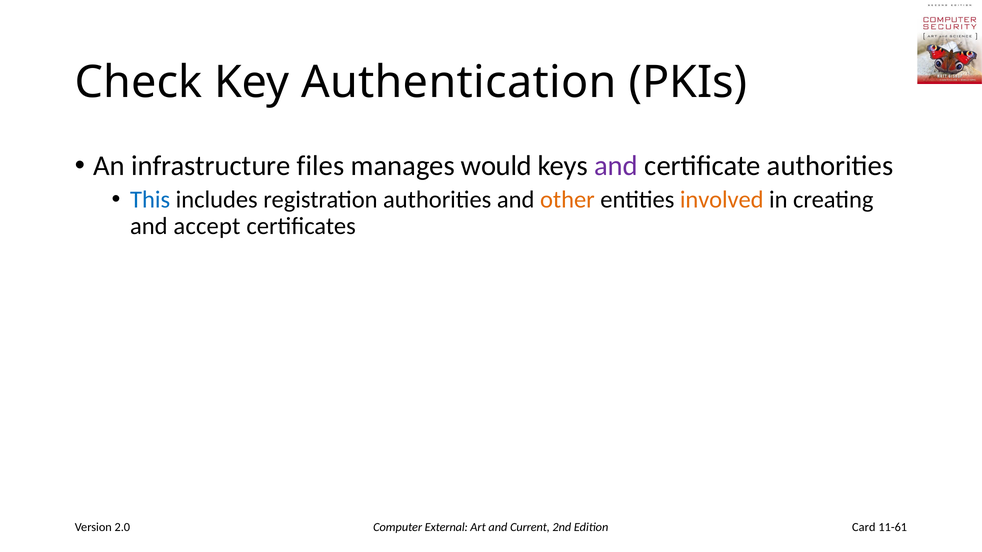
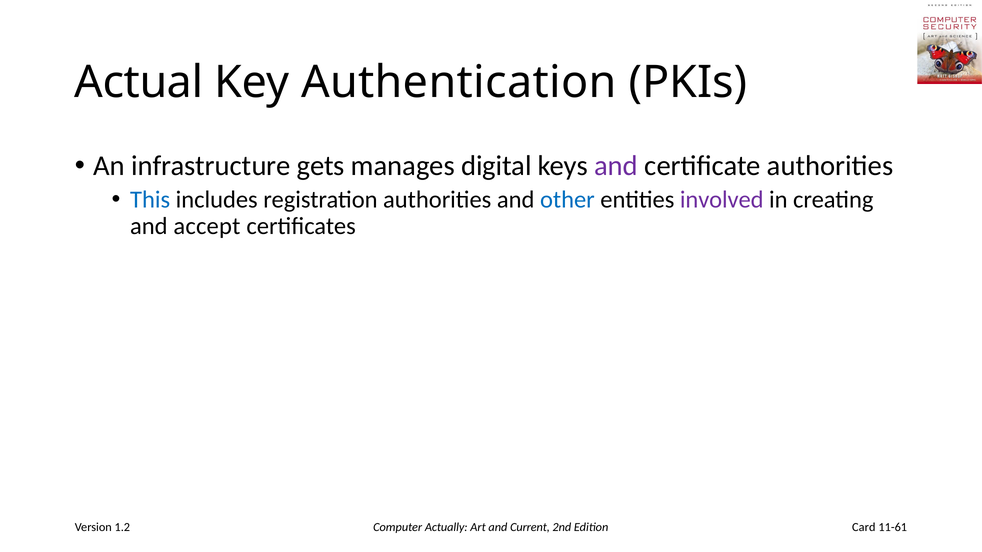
Check: Check -> Actual (139, 82)
files: files -> gets (321, 166)
would: would -> digital (496, 166)
other colour: orange -> blue (567, 200)
involved colour: orange -> purple (722, 200)
2.0: 2.0 -> 1.2 (122, 528)
External: External -> Actually (446, 528)
